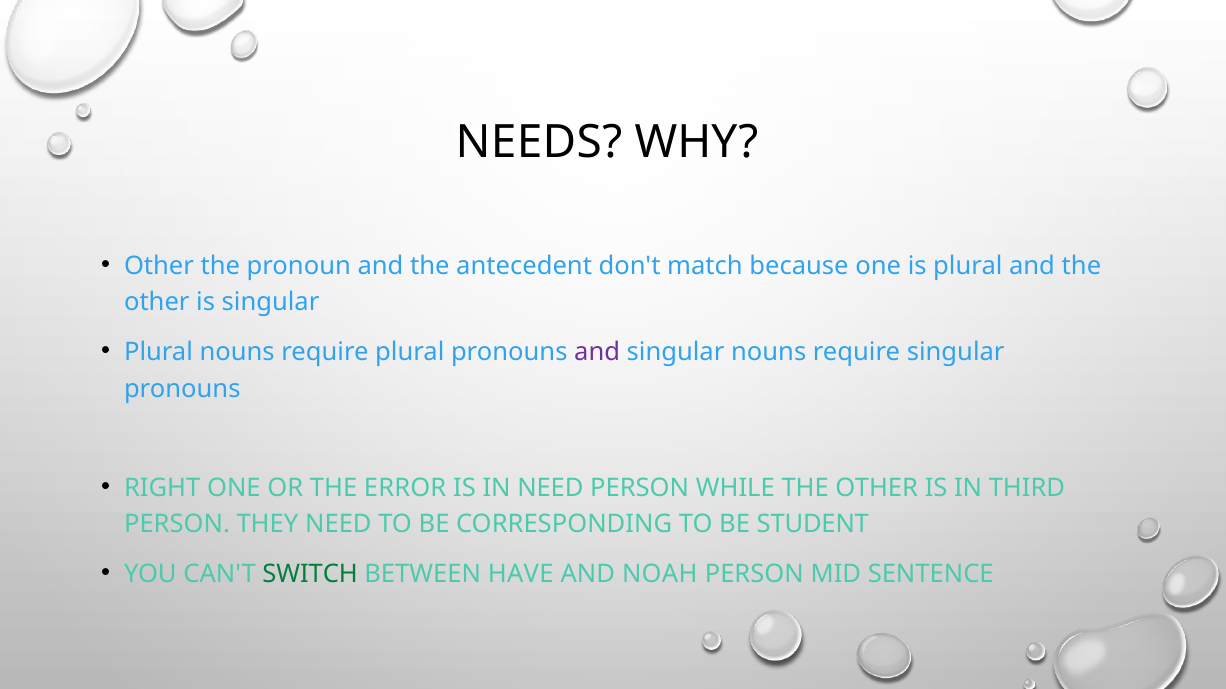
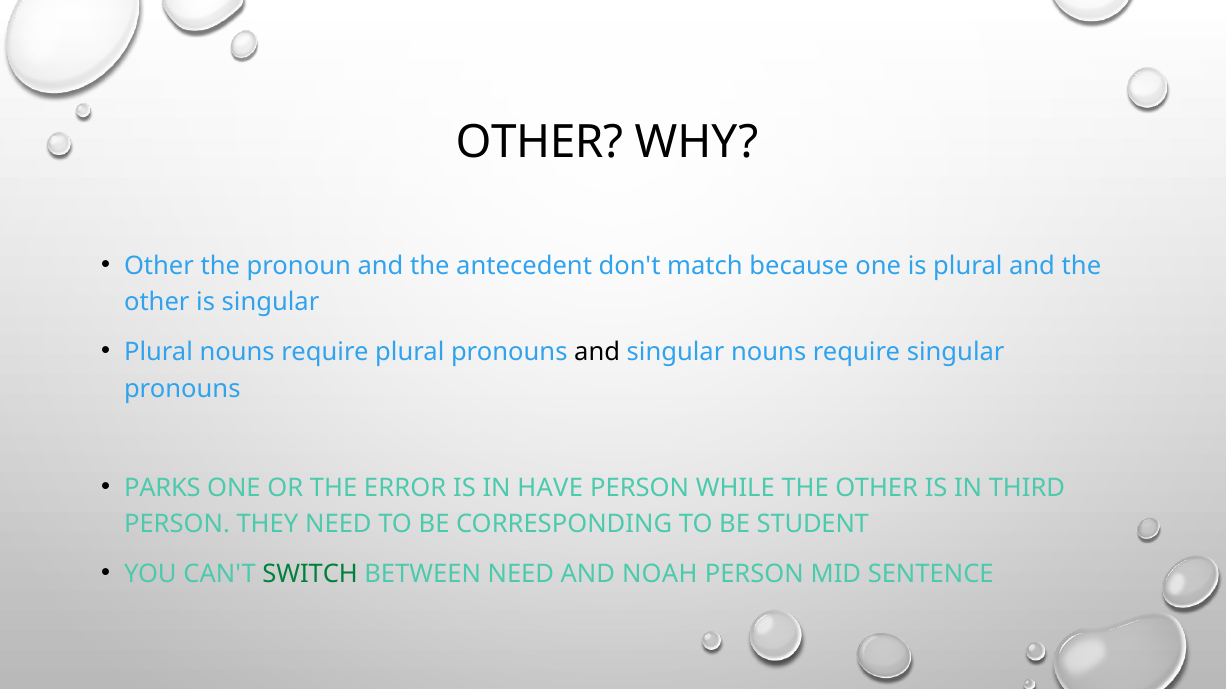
NEEDS: NEEDS -> OTHER (539, 142)
and colour: purple -> black (597, 352)
RIGHT: RIGHT -> PARKS (162, 488)
IN NEED: NEED -> HAVE (550, 488)
BETWEEN HAVE: HAVE -> NEED (521, 574)
